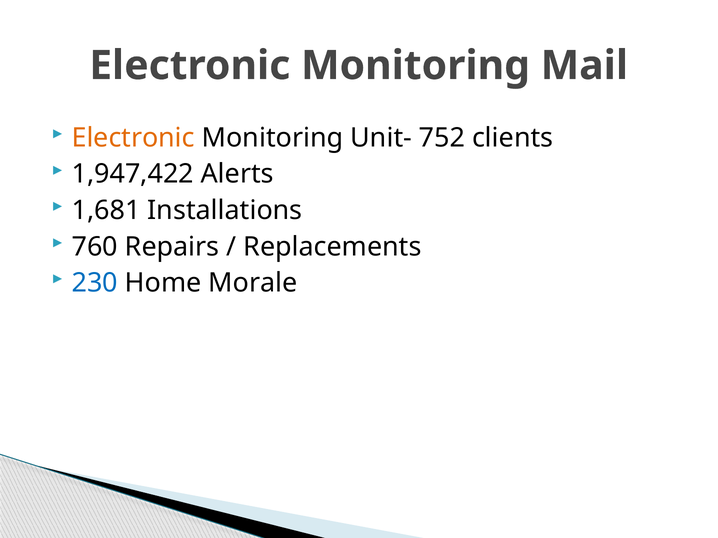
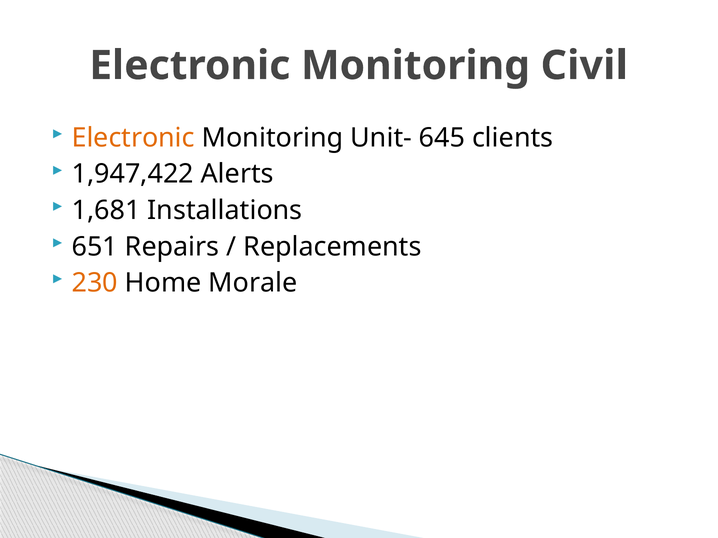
Mail: Mail -> Civil (584, 66)
752: 752 -> 645 (442, 138)
760: 760 -> 651 (95, 247)
230 colour: blue -> orange (95, 283)
